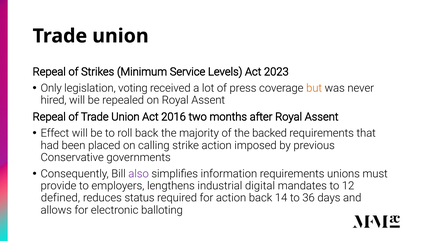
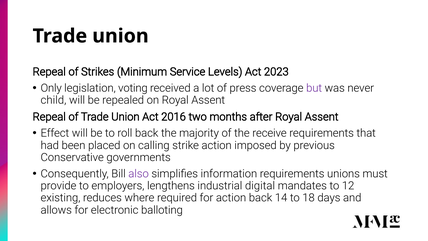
but colour: orange -> purple (314, 88)
hired: hired -> child (53, 100)
backed: backed -> receive (270, 133)
defined: defined -> existing (60, 198)
status: status -> where (139, 198)
36: 36 -> 18 (309, 198)
